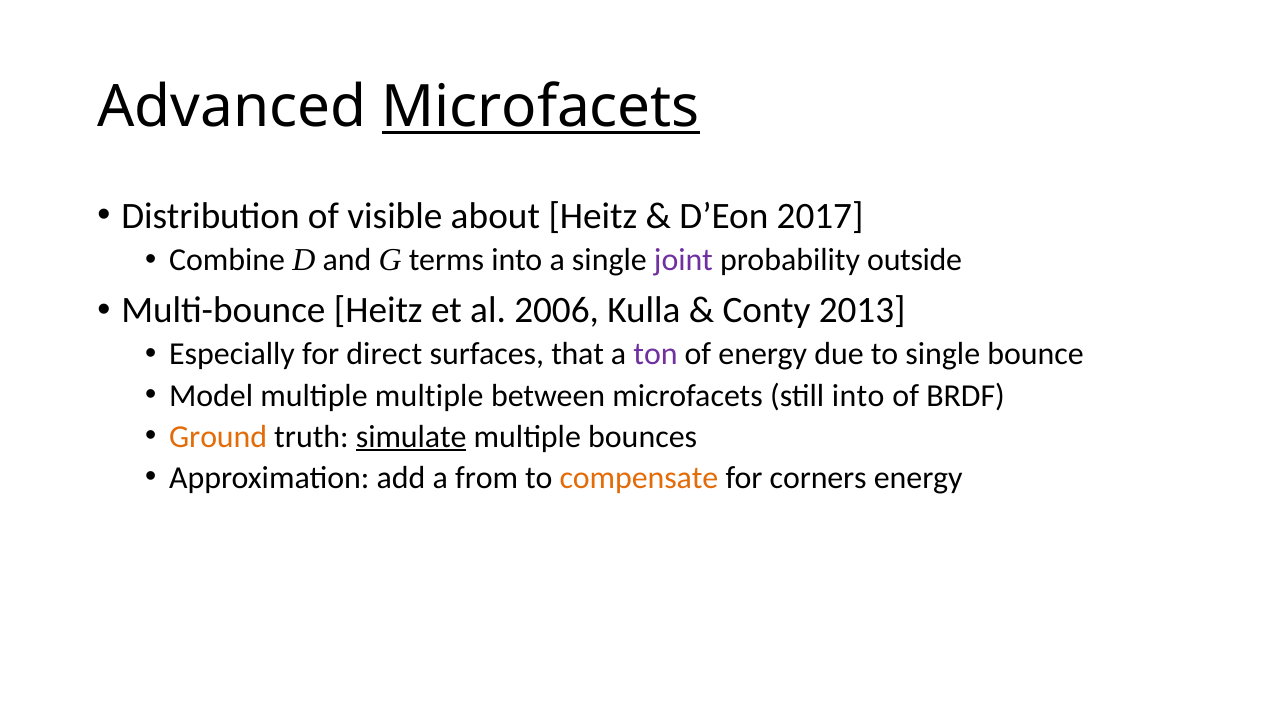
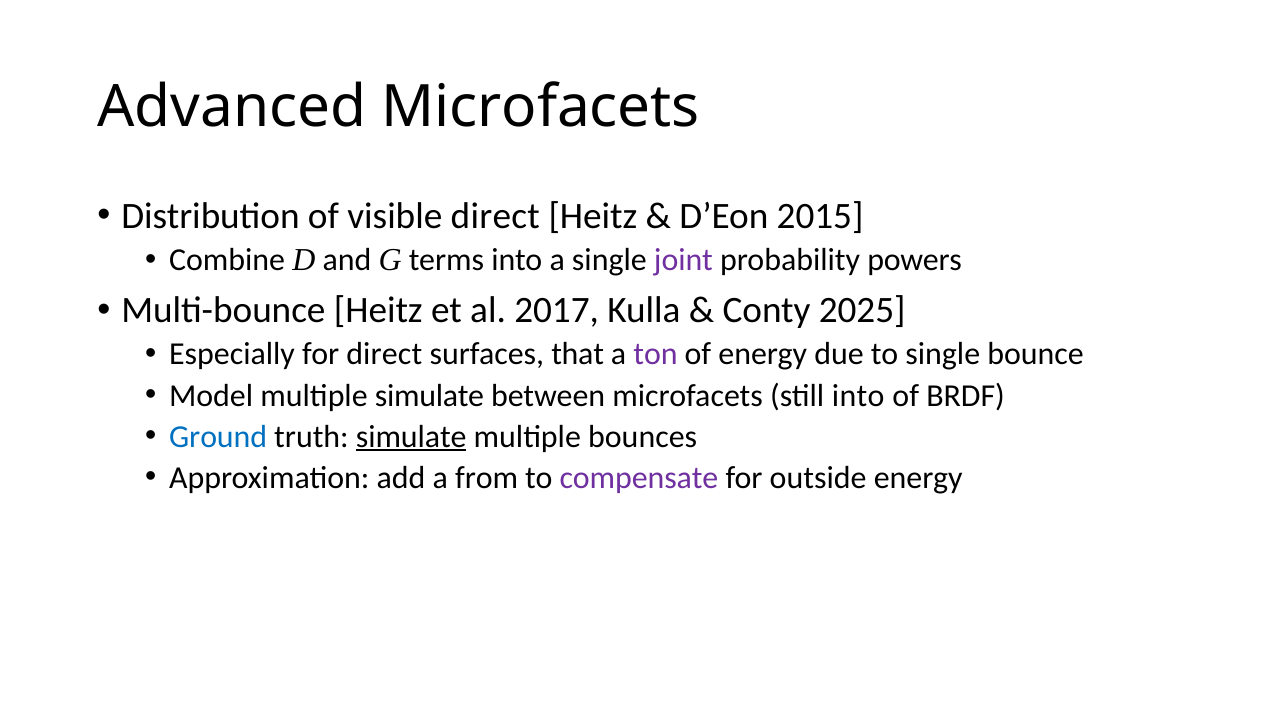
Microfacets underline: present -> none (541, 107)
visible about: about -> direct (495, 216)
2017: 2017 -> 2015 (820, 216)
outside: outside -> powers (915, 260)
2006: 2006 -> 2017 (557, 311)
2013: 2013 -> 2025 (862, 311)
multiple multiple: multiple -> simulate (429, 396)
Ground colour: orange -> blue (218, 437)
compensate colour: orange -> purple (639, 478)
corners: corners -> outside (818, 478)
